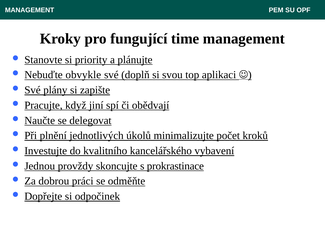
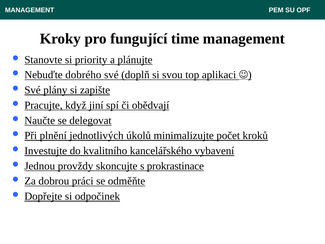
obvykle: obvykle -> dobrého (83, 75)
